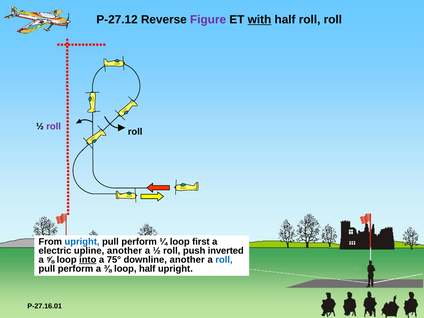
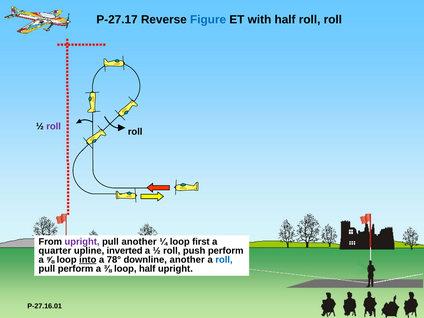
P-27.12: P-27.12 -> P-27.17 (117, 20)
Figure colour: purple -> blue (208, 20)
with underline: present -> none (260, 20)
upright colour: blue -> purple (82, 242)
perform: perform -> another (139, 242)
electric: electric -> quarter (55, 251)
upline another: another -> inverted (125, 251)
push inverted: inverted -> perform (226, 251)
75°: 75° -> 78° (114, 260)
